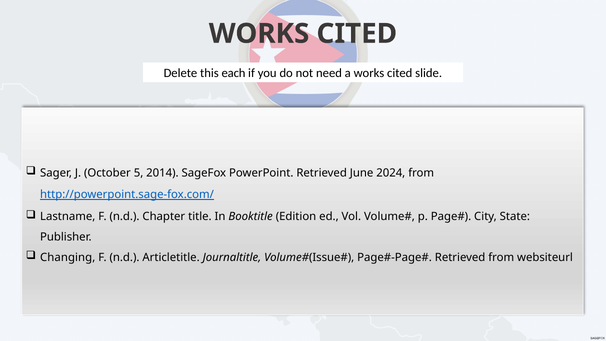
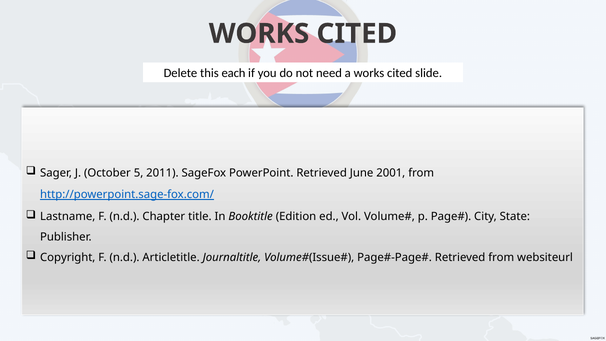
2014: 2014 -> 2011 (162, 173)
2024: 2024 -> 2001 (391, 173)
Changing: Changing -> Copyright (68, 257)
